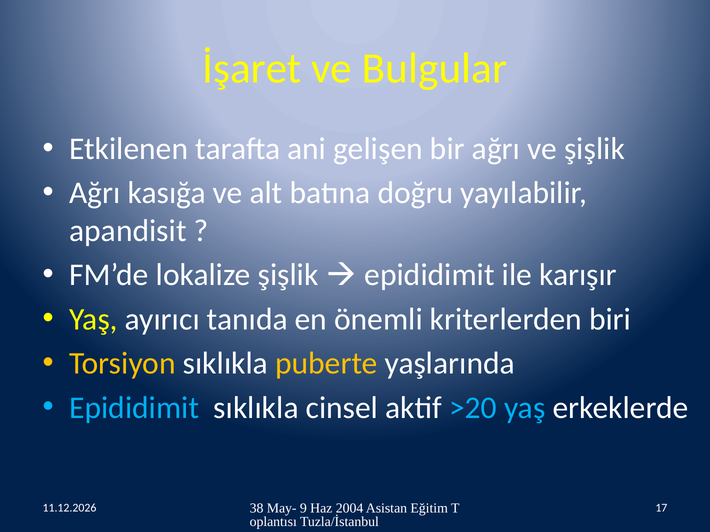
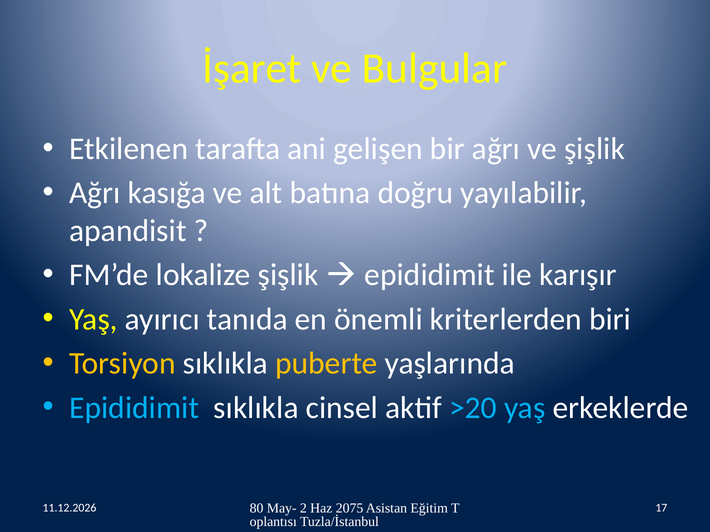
38: 38 -> 80 (257, 509)
9: 9 -> 2 (303, 509)
2004: 2004 -> 2075 (350, 509)
